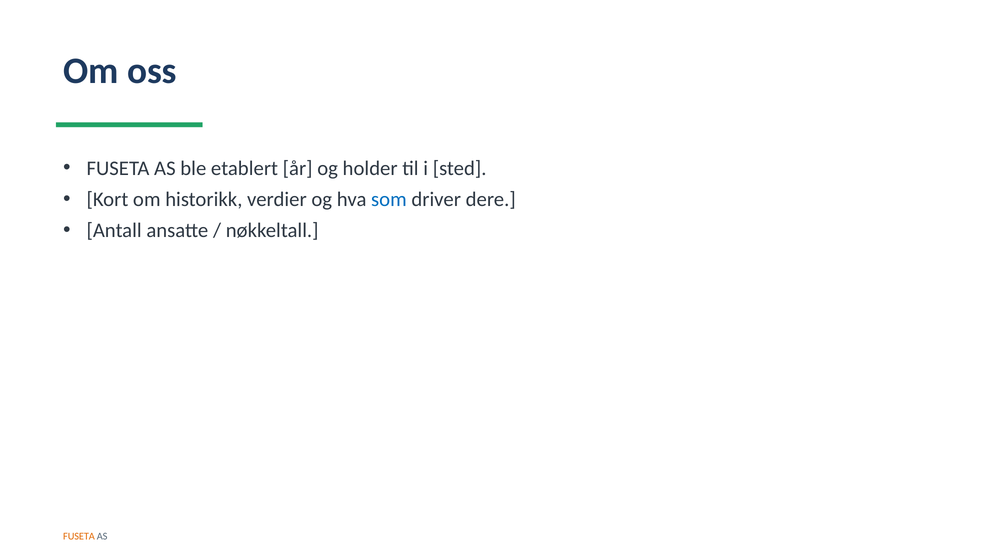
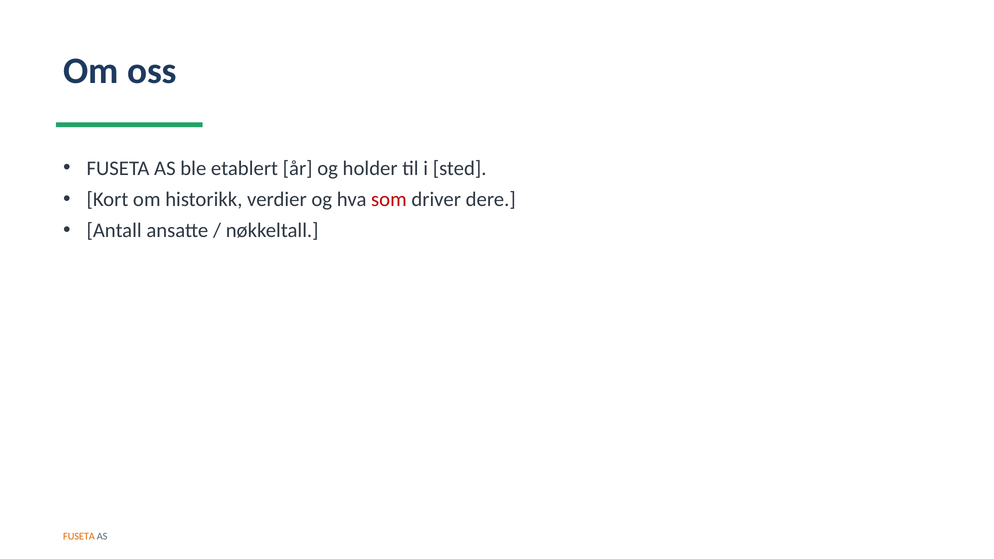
som colour: blue -> red (389, 199)
